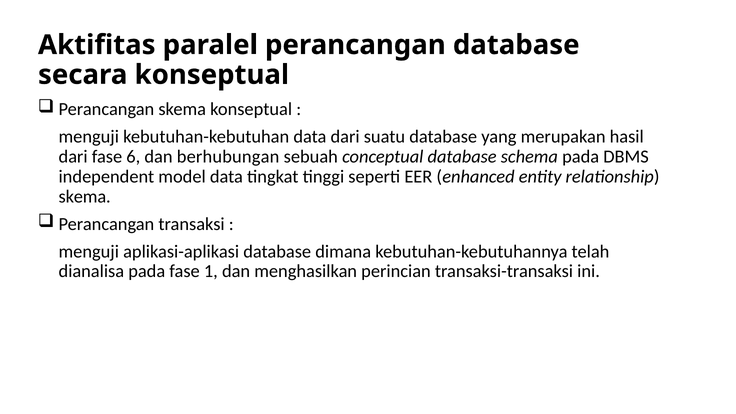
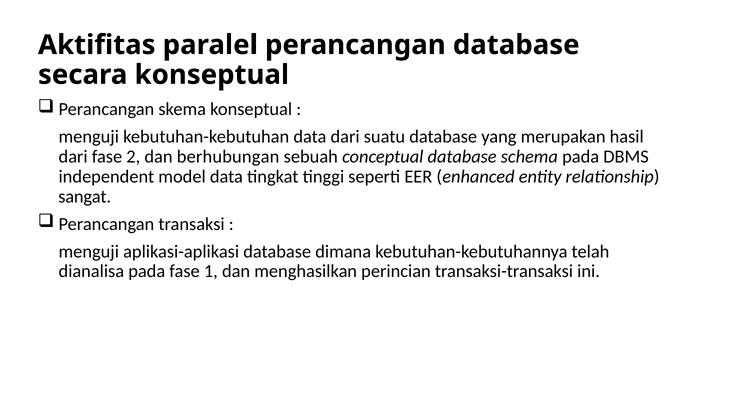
6: 6 -> 2 (133, 157)
skema: skema -> sangat (85, 196)
